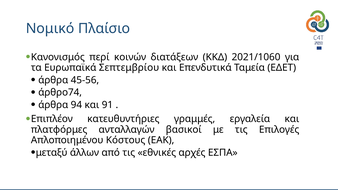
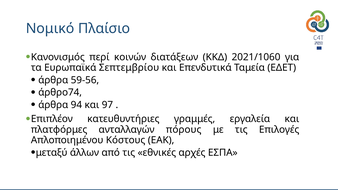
45-56: 45-56 -> 59-56 (85, 80)
91: 91 -> 97 (107, 105)
βασικοί: βασικοί -> πόρους (184, 130)
